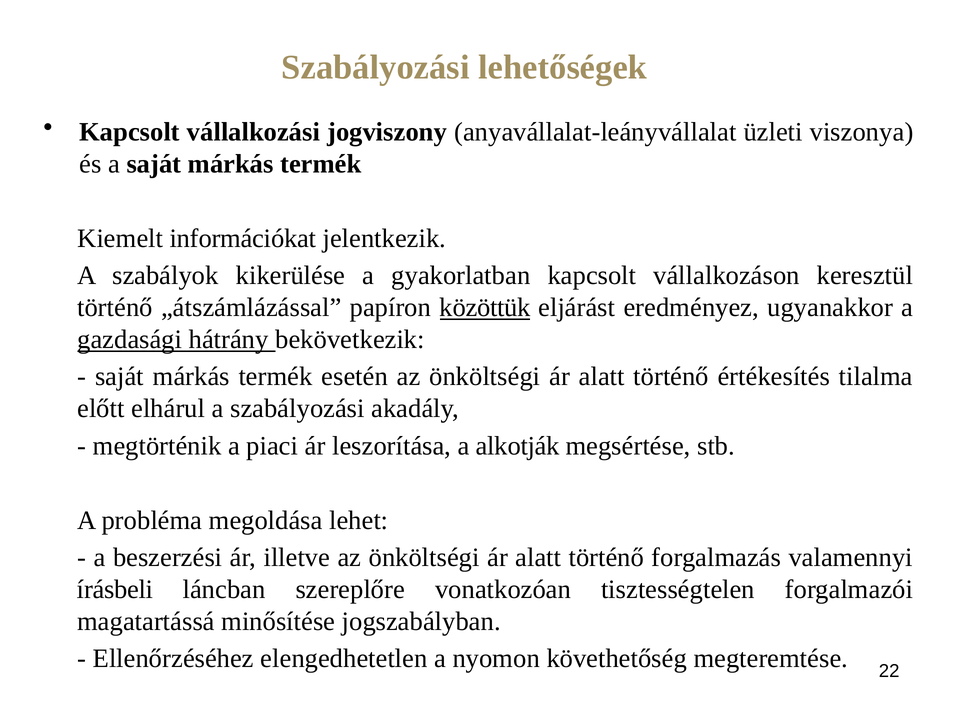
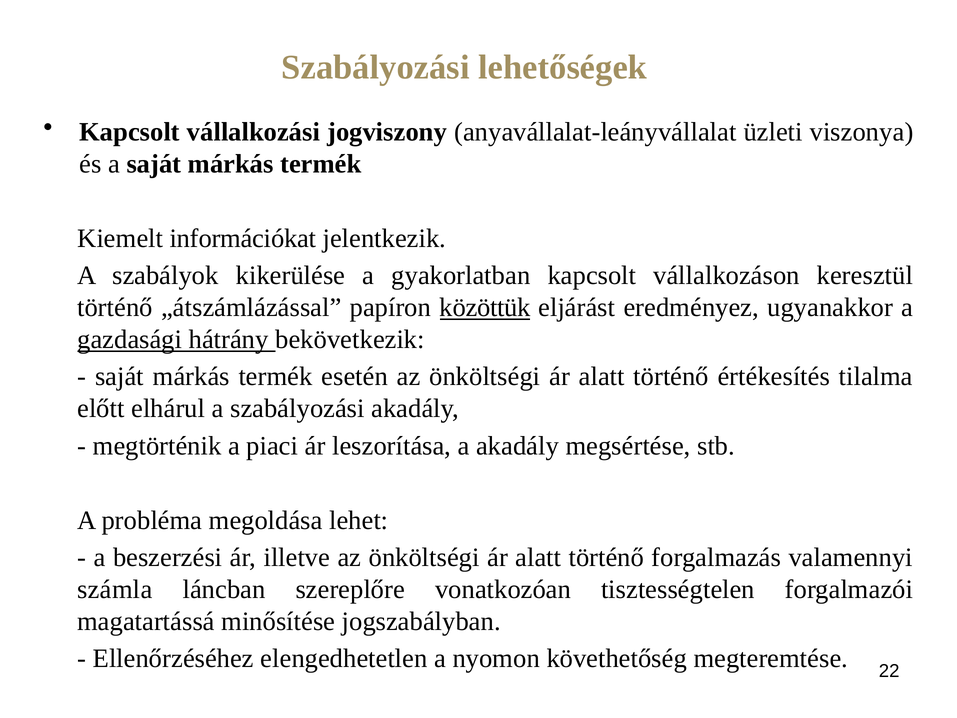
a alkotják: alkotják -> akadály (518, 446)
írásbeli: írásbeli -> számla (115, 589)
